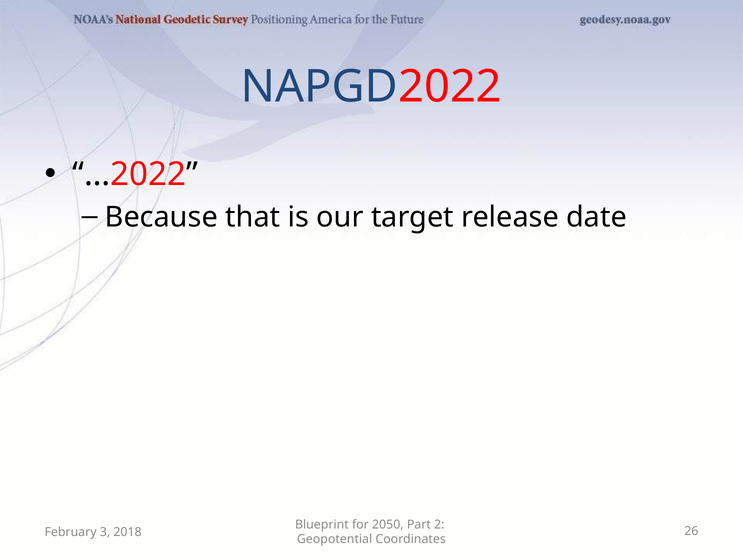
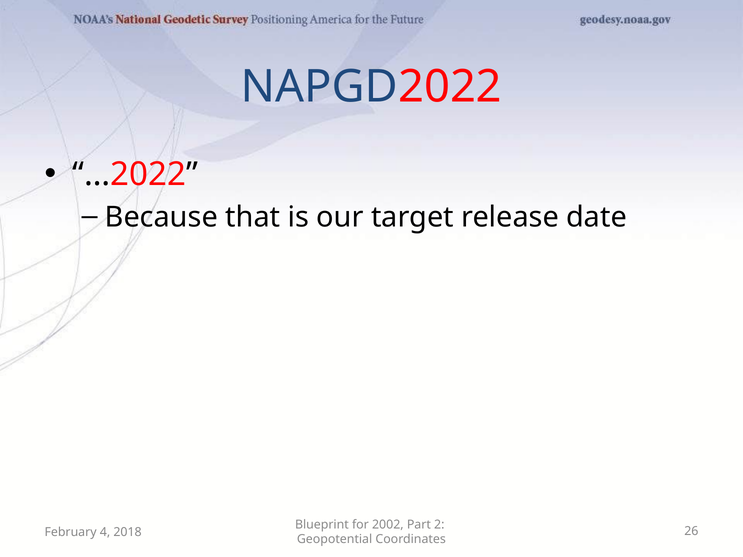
2050: 2050 -> 2002 (388, 525)
3: 3 -> 4 (105, 532)
